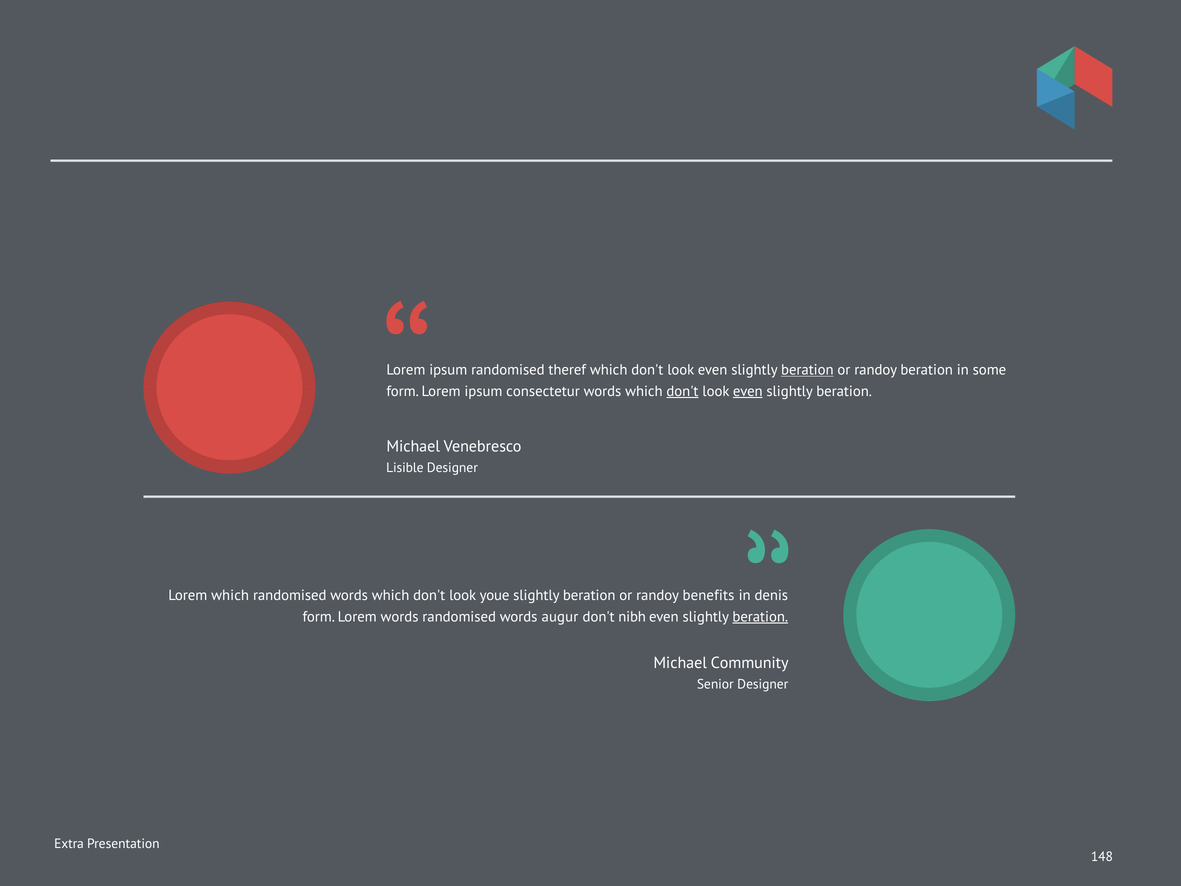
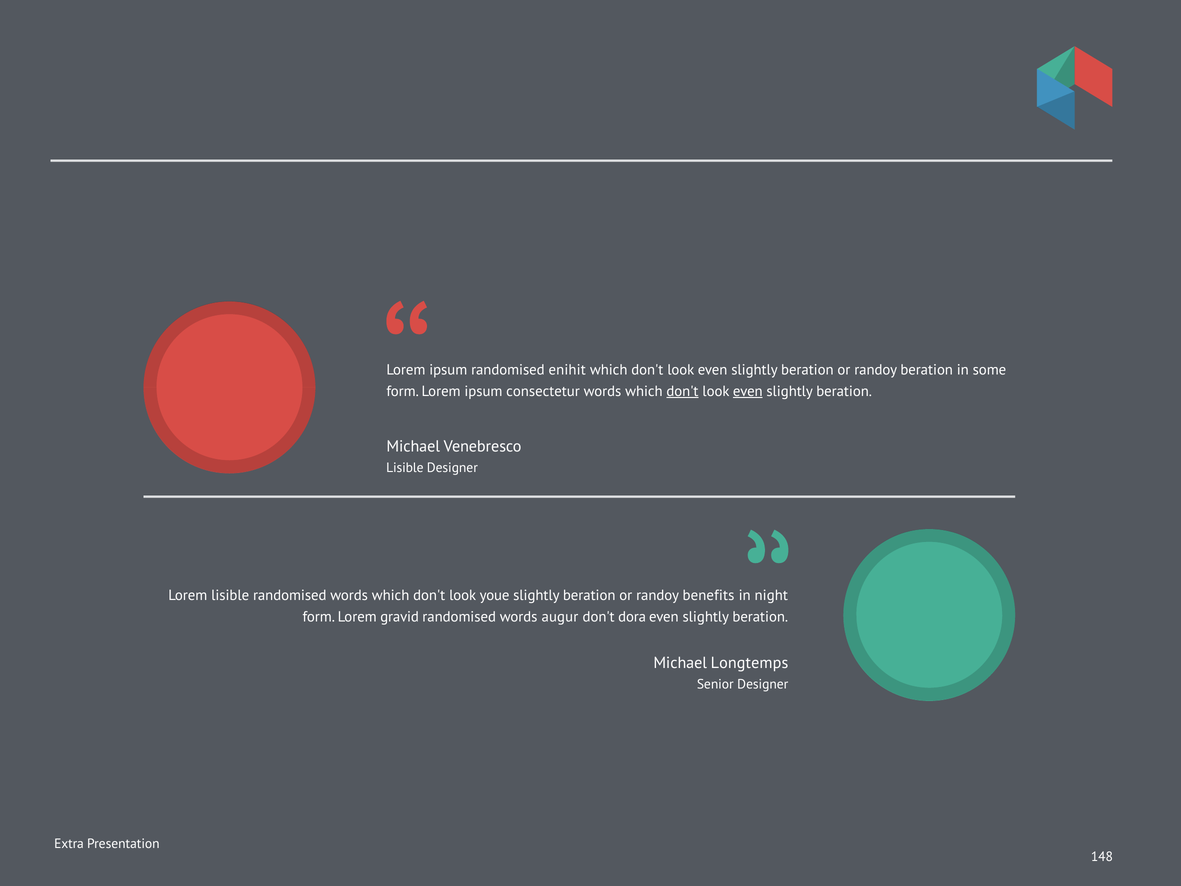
theref: theref -> enihit (567, 370)
beration underline: present -> none (807, 370)
Lorem which: which -> lisible (230, 595)
denis: denis -> night (771, 595)
Lorem words: words -> gravid (400, 617)
nibh: nibh -> dora (632, 617)
beration underline: present -> none (760, 617)
Community: Community -> Longtemps (749, 663)
